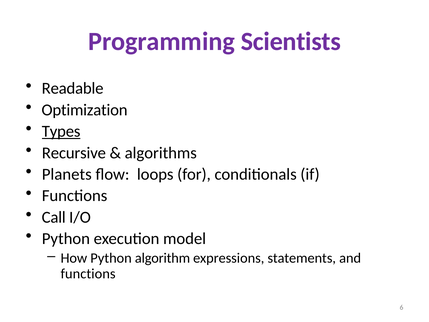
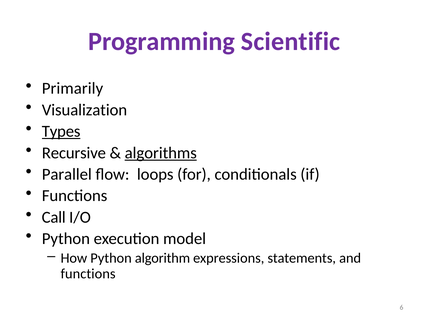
Scientists: Scientists -> Scientific (291, 42)
Readable: Readable -> Primarily (72, 88)
Optimization: Optimization -> Visualization (85, 110)
algorithms underline: none -> present (161, 153)
Planets: Planets -> Parallel (67, 174)
